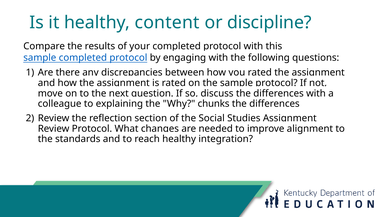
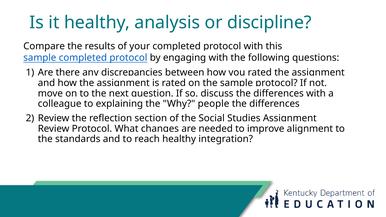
content: content -> analysis (167, 22)
chunks: chunks -> people (213, 104)
